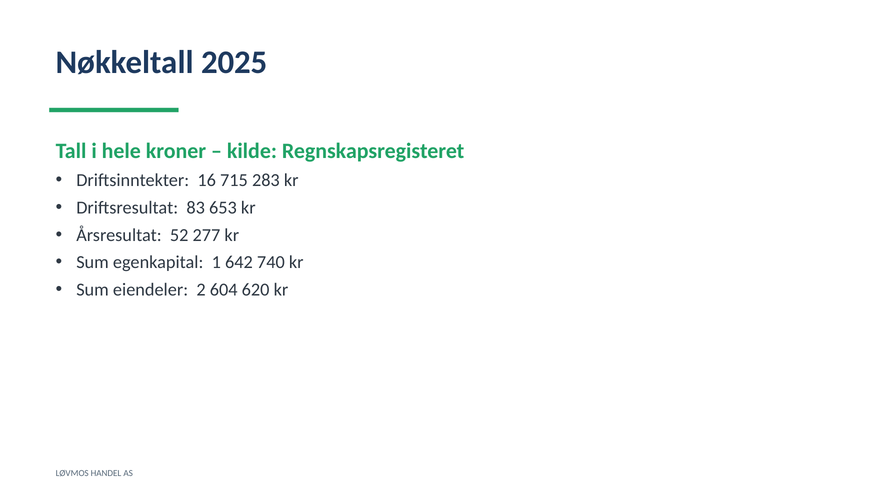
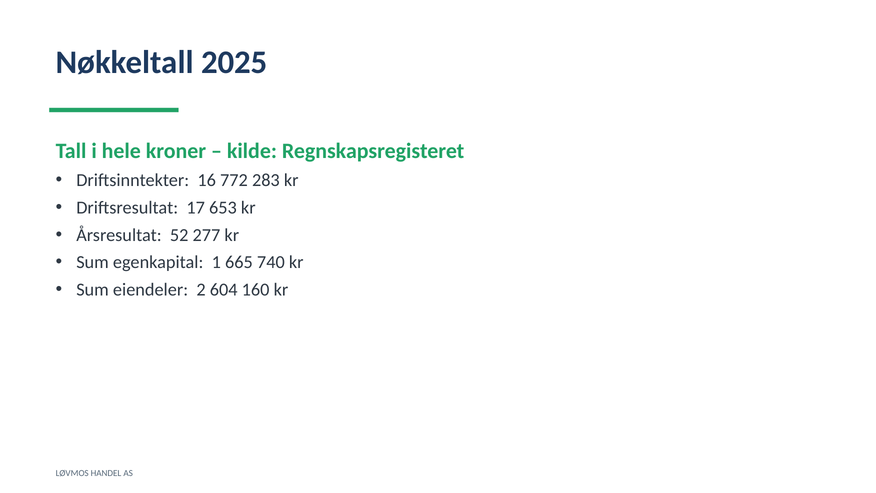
715: 715 -> 772 (234, 180)
83: 83 -> 17 (196, 208)
642: 642 -> 665 (239, 262)
620: 620 -> 160 (256, 290)
